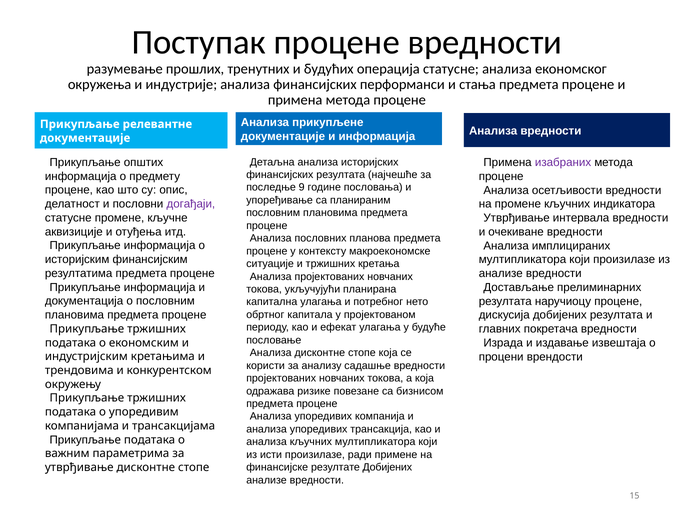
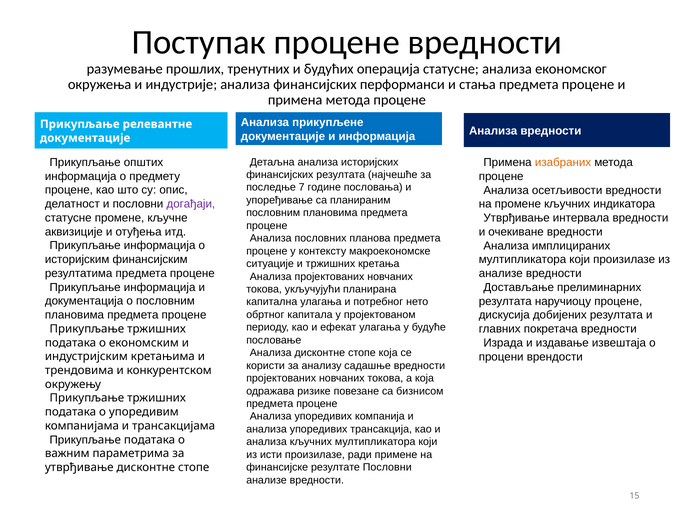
изабраних colour: purple -> orange (563, 163)
9: 9 -> 7 (302, 188)
резултате Добијених: Добијених -> Пословни (387, 468)
